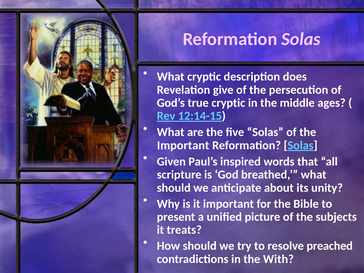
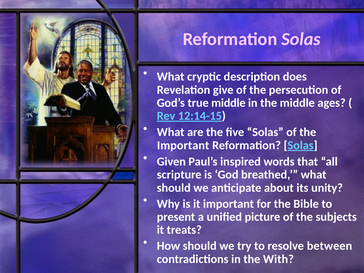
true cryptic: cryptic -> middle (228, 103)
preached: preached -> between (330, 246)
